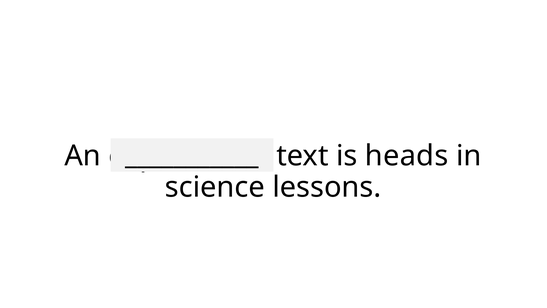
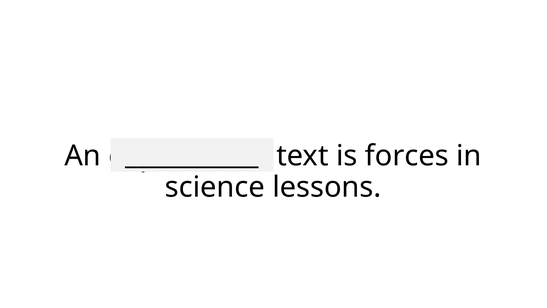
heads: heads -> forces (407, 156)
